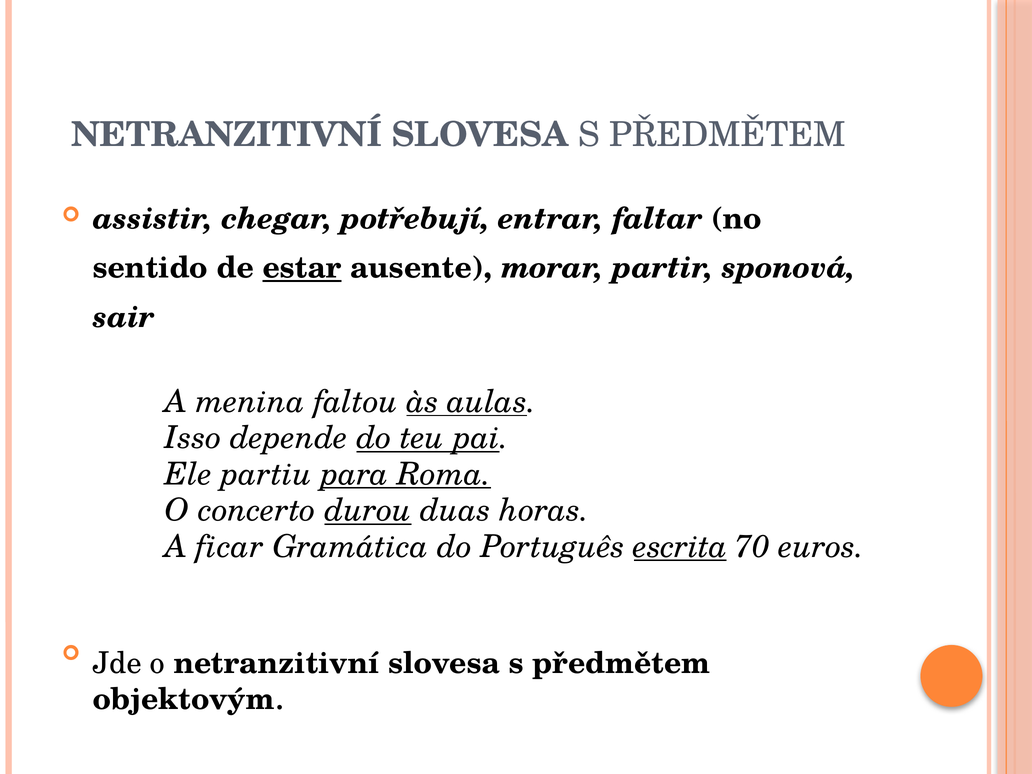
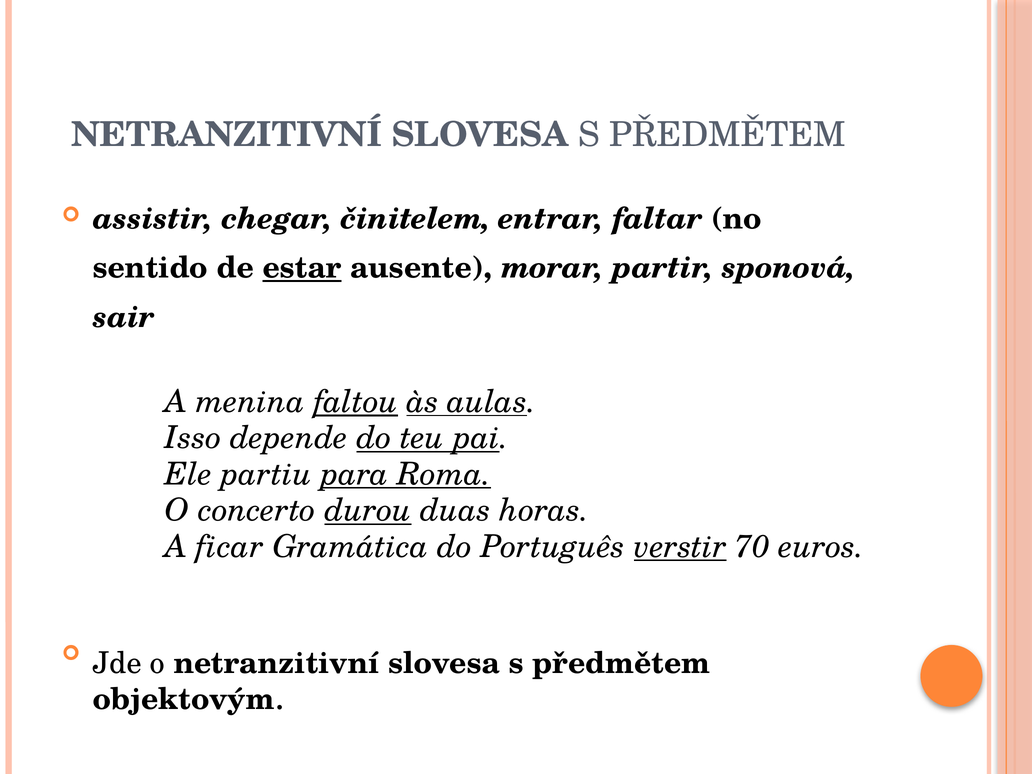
potřebují: potřebují -> činitelem (415, 219)
faltou underline: none -> present (356, 402)
escrita: escrita -> verstir (680, 547)
